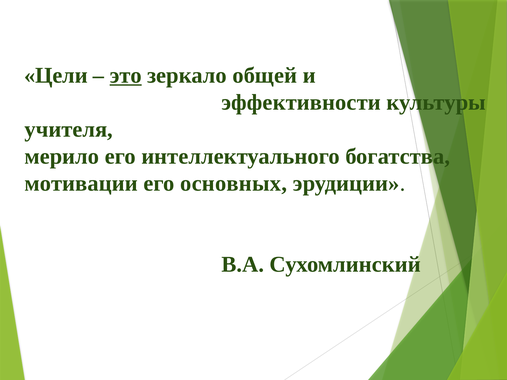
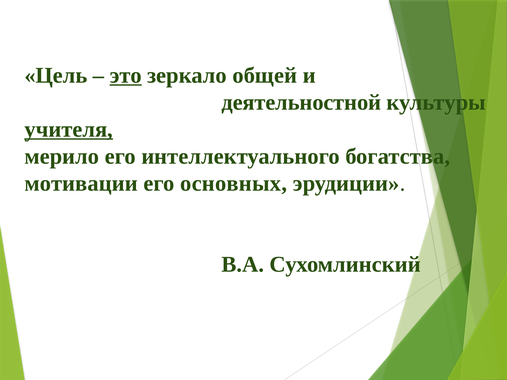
Цели: Цели -> Цель (56, 75)
эффективности: эффективности -> деятельностной (301, 102)
учителя underline: none -> present (69, 129)
